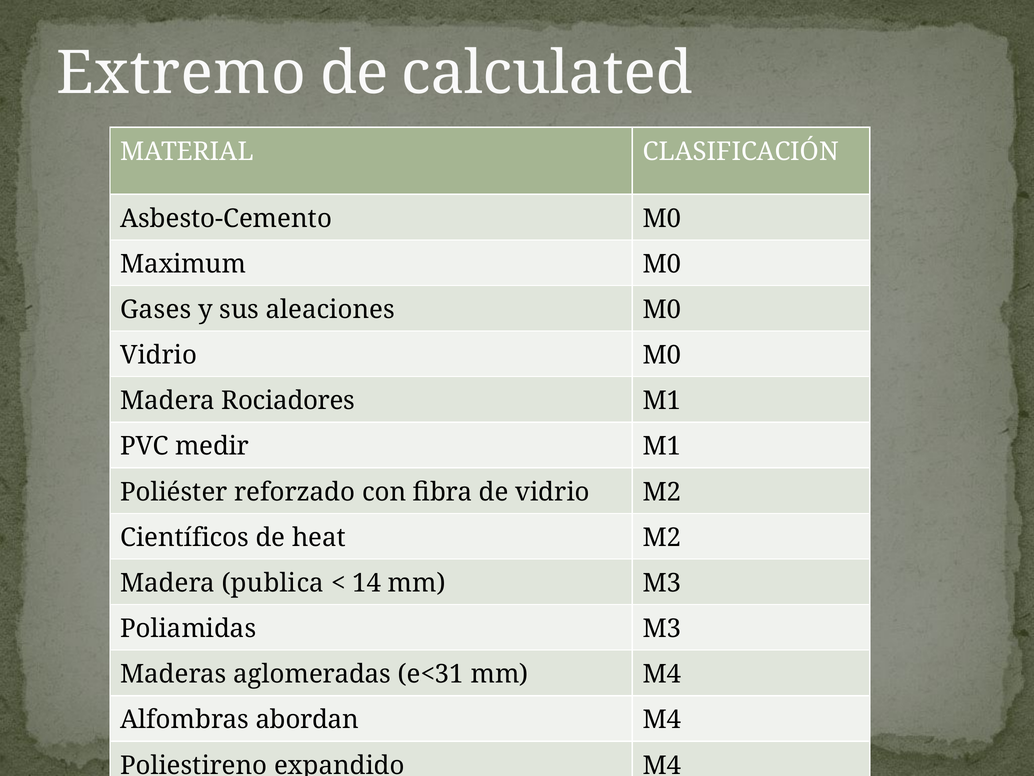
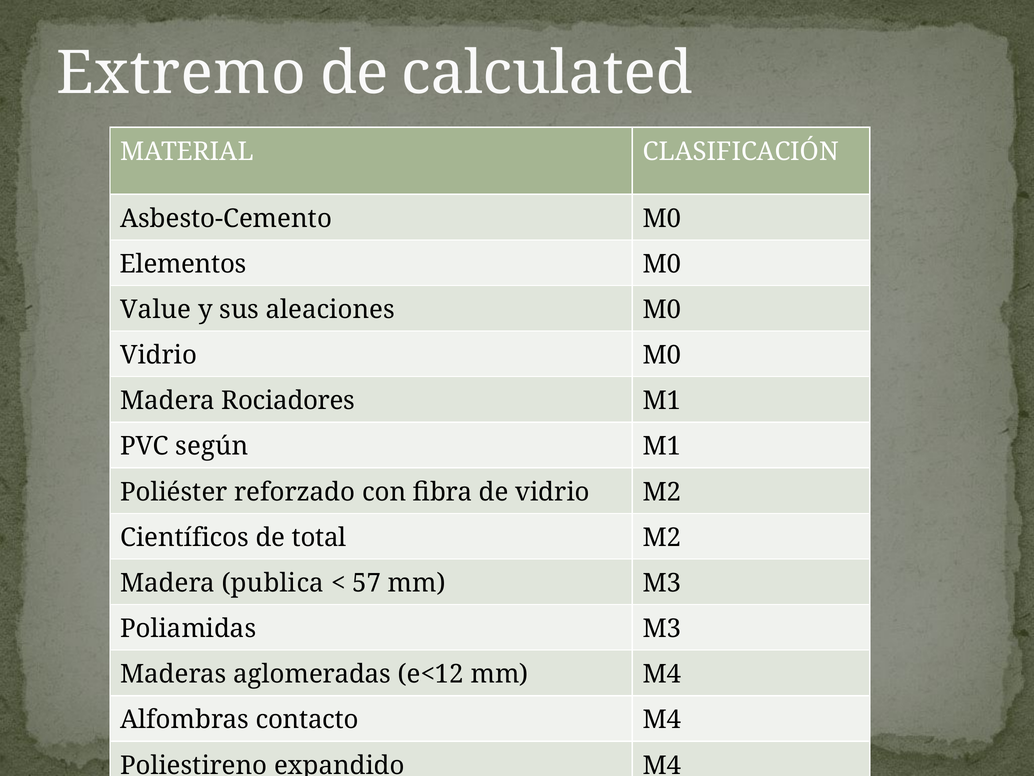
Maximum: Maximum -> Elementos (183, 264)
Gases: Gases -> Value (156, 309)
medir: medir -> según (212, 446)
heat: heat -> total (319, 537)
14: 14 -> 57 (367, 583)
e<31: e<31 -> e<12 (431, 674)
abordan: abordan -> contacto (307, 719)
